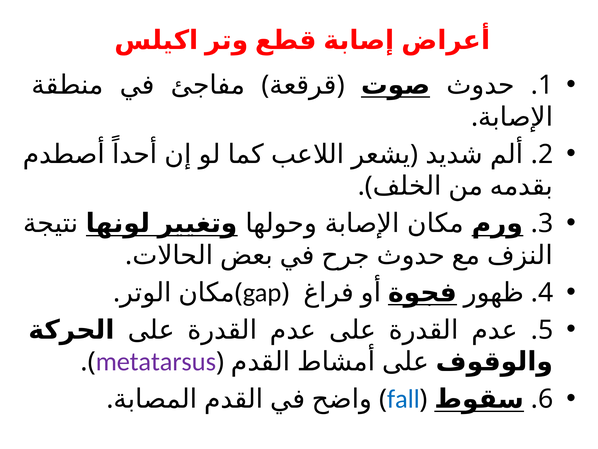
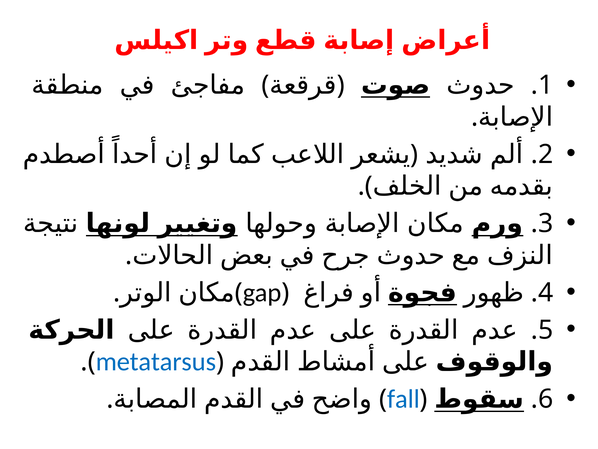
metatarsus colour: purple -> blue (156, 361)
